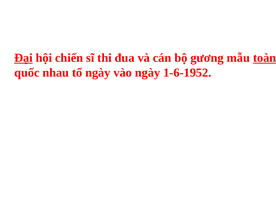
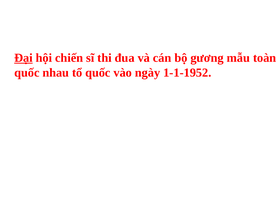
toàn underline: present -> none (265, 58)
tổ ngày: ngày -> quốc (98, 73)
1-6-1952: 1-6-1952 -> 1-1-1952 (187, 73)
